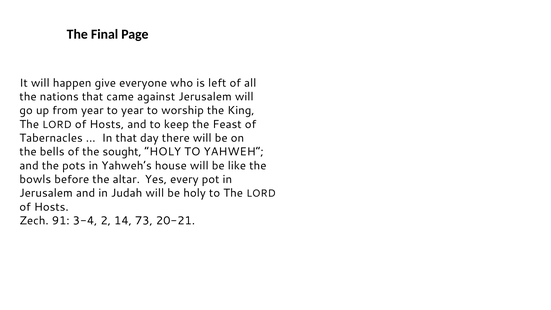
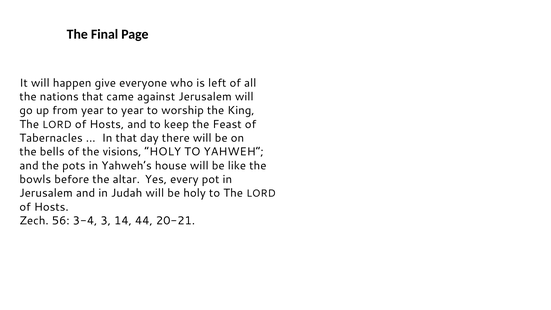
sought: sought -> visions (122, 152)
91: 91 -> 56 (61, 221)
2: 2 -> 3 (106, 221)
73: 73 -> 44 (144, 221)
